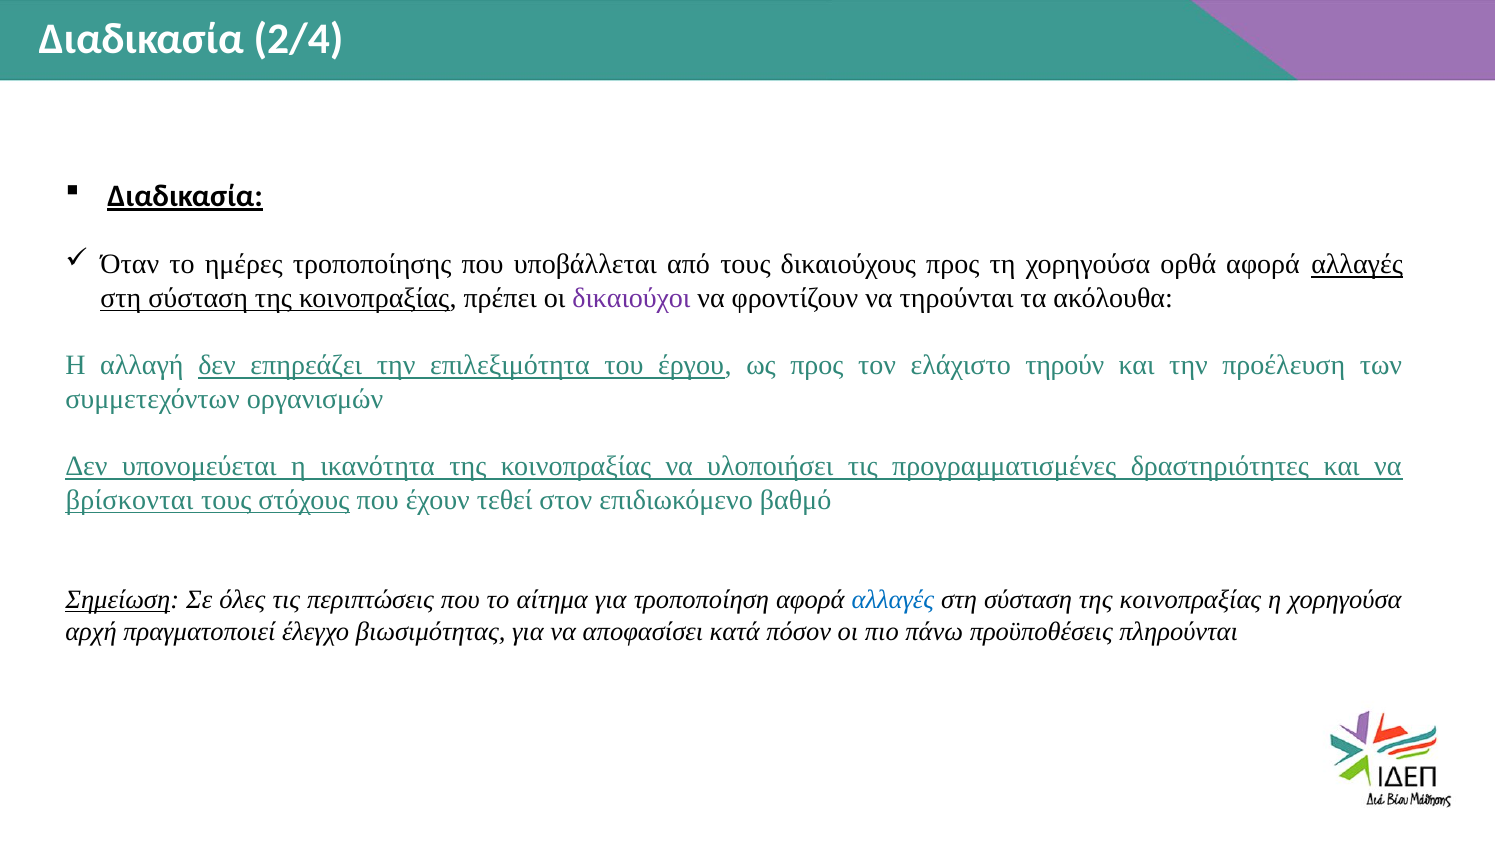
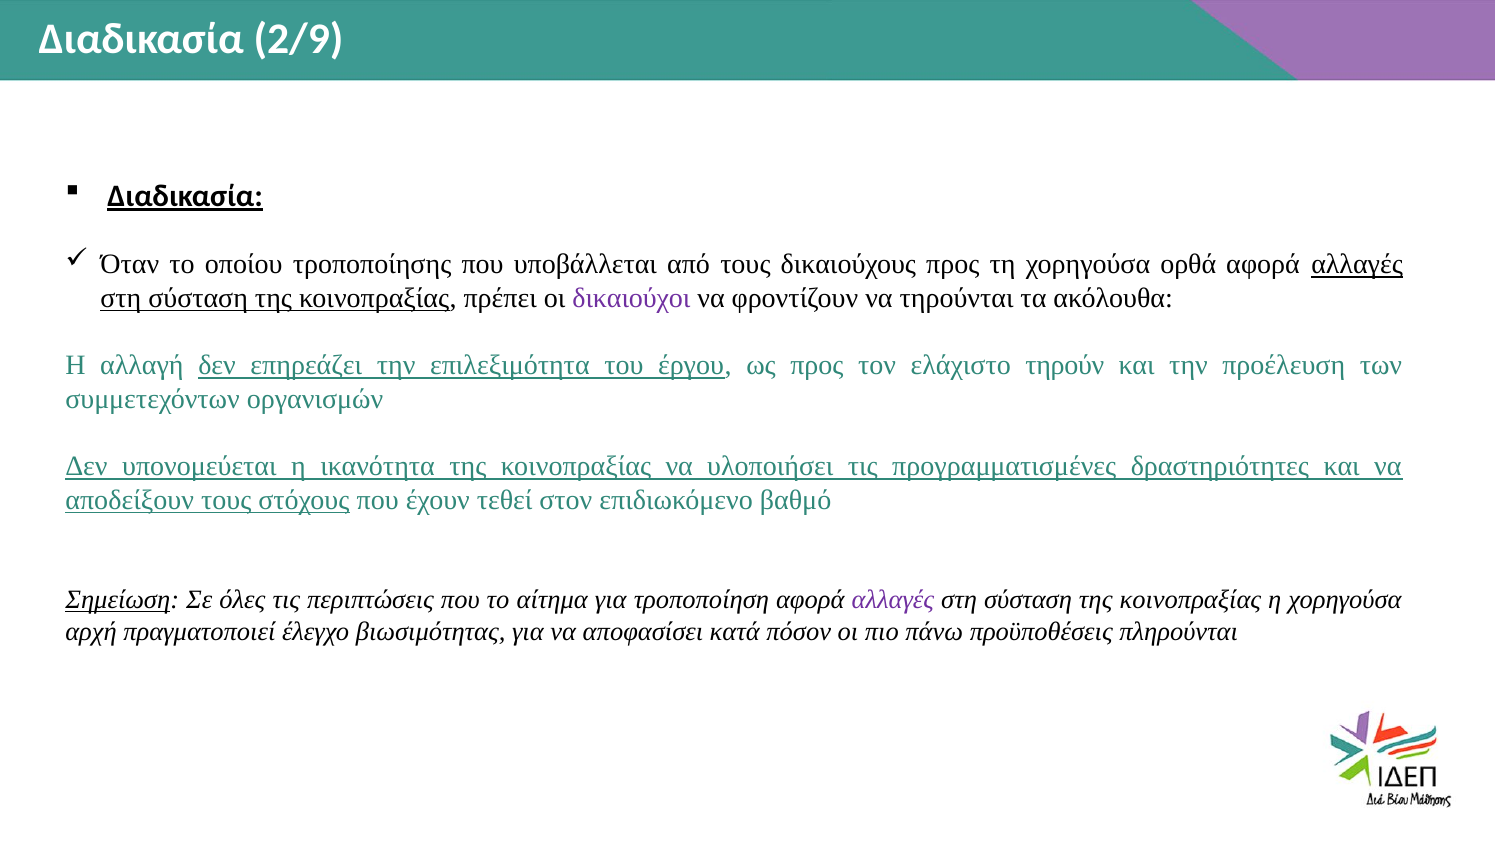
2/4: 2/4 -> 2/9 (299, 40)
ημέρες: ημέρες -> οποίου (244, 265)
βρίσκονται: βρίσκονται -> αποδείξουν (130, 500)
αλλαγές colour: blue -> purple (893, 600)
